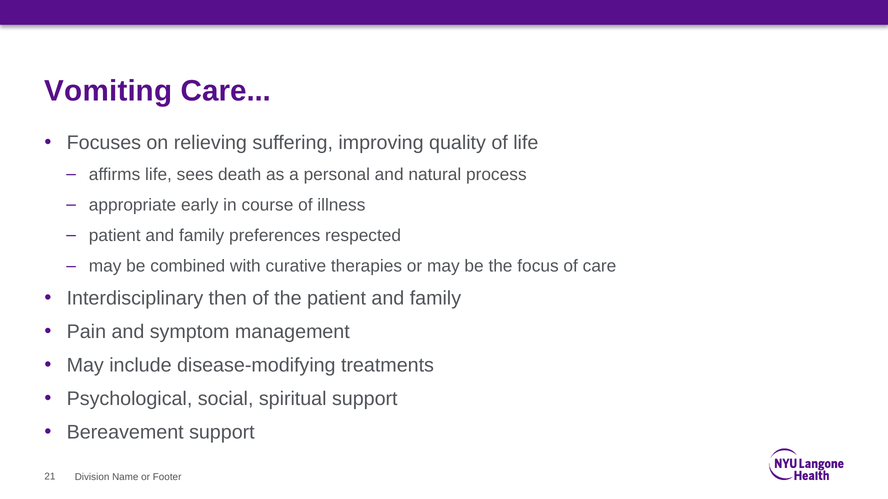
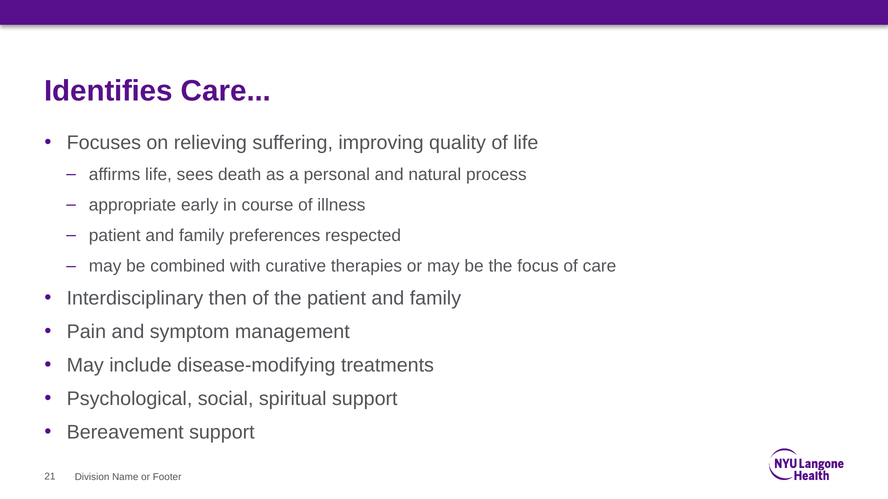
Vomiting: Vomiting -> Identifies (109, 91)
